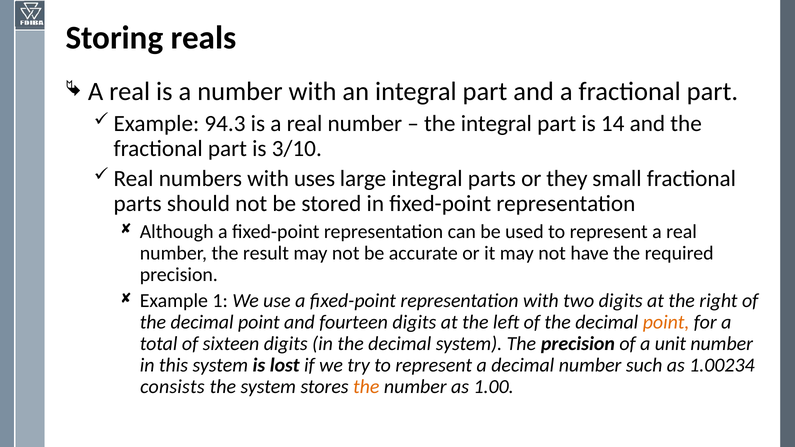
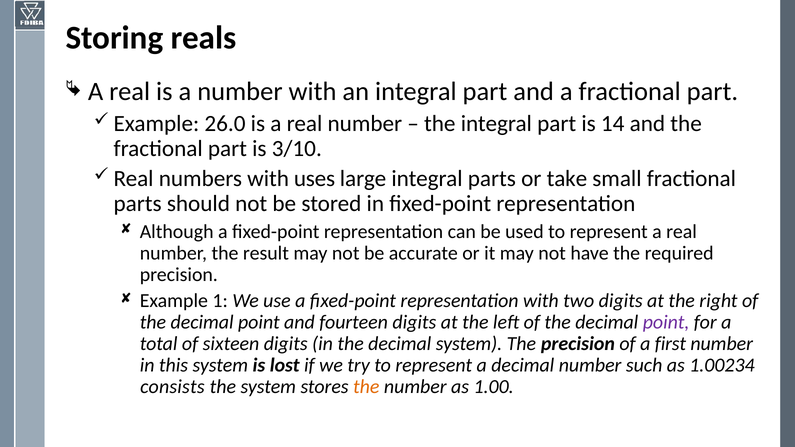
94.3: 94.3 -> 26.0 (225, 124)
they: they -> take (567, 178)
point colour: orange -> purple (666, 323)
unit: unit -> first (670, 344)
